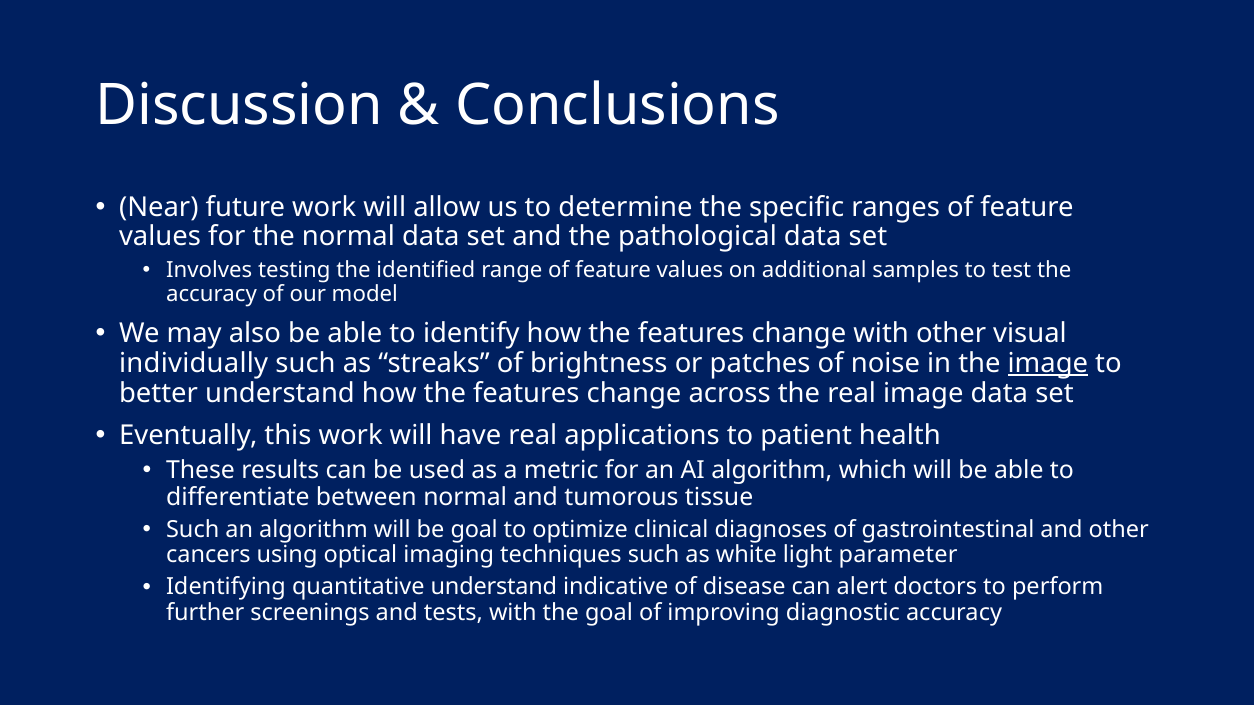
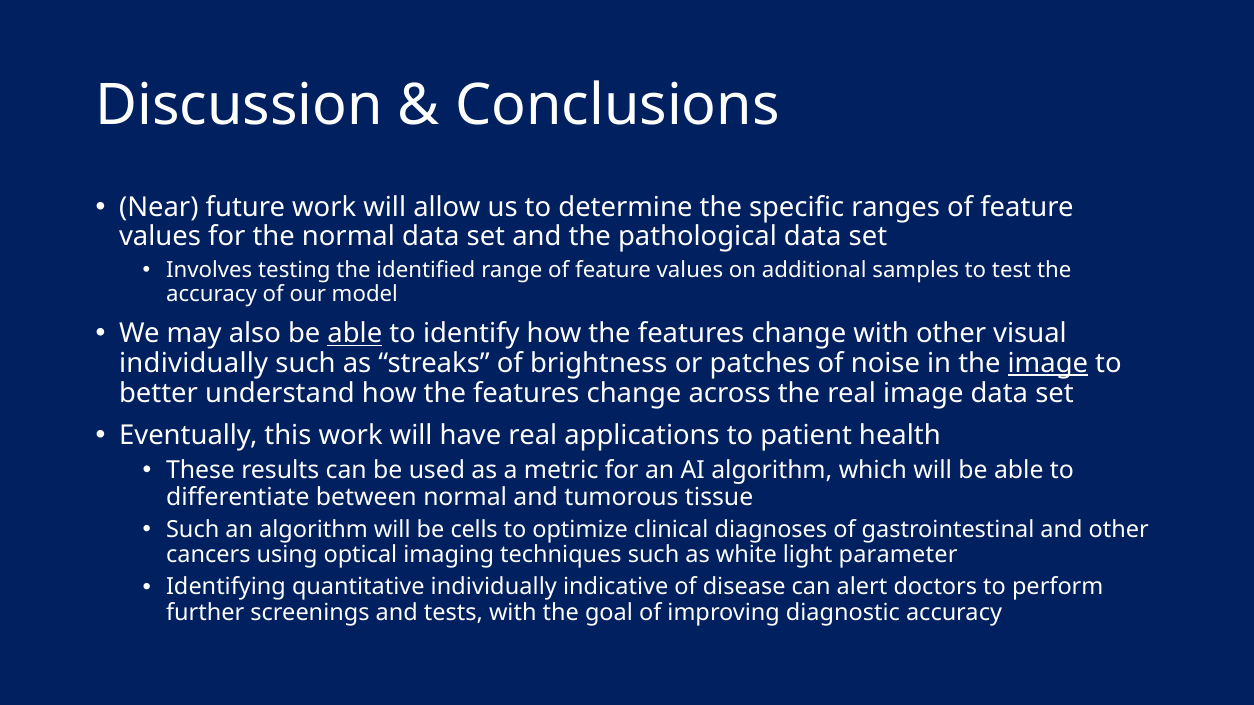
able underline: none -> present (355, 334)
be goal: goal -> cells (474, 530)
quantitative understand: understand -> individually (494, 587)
